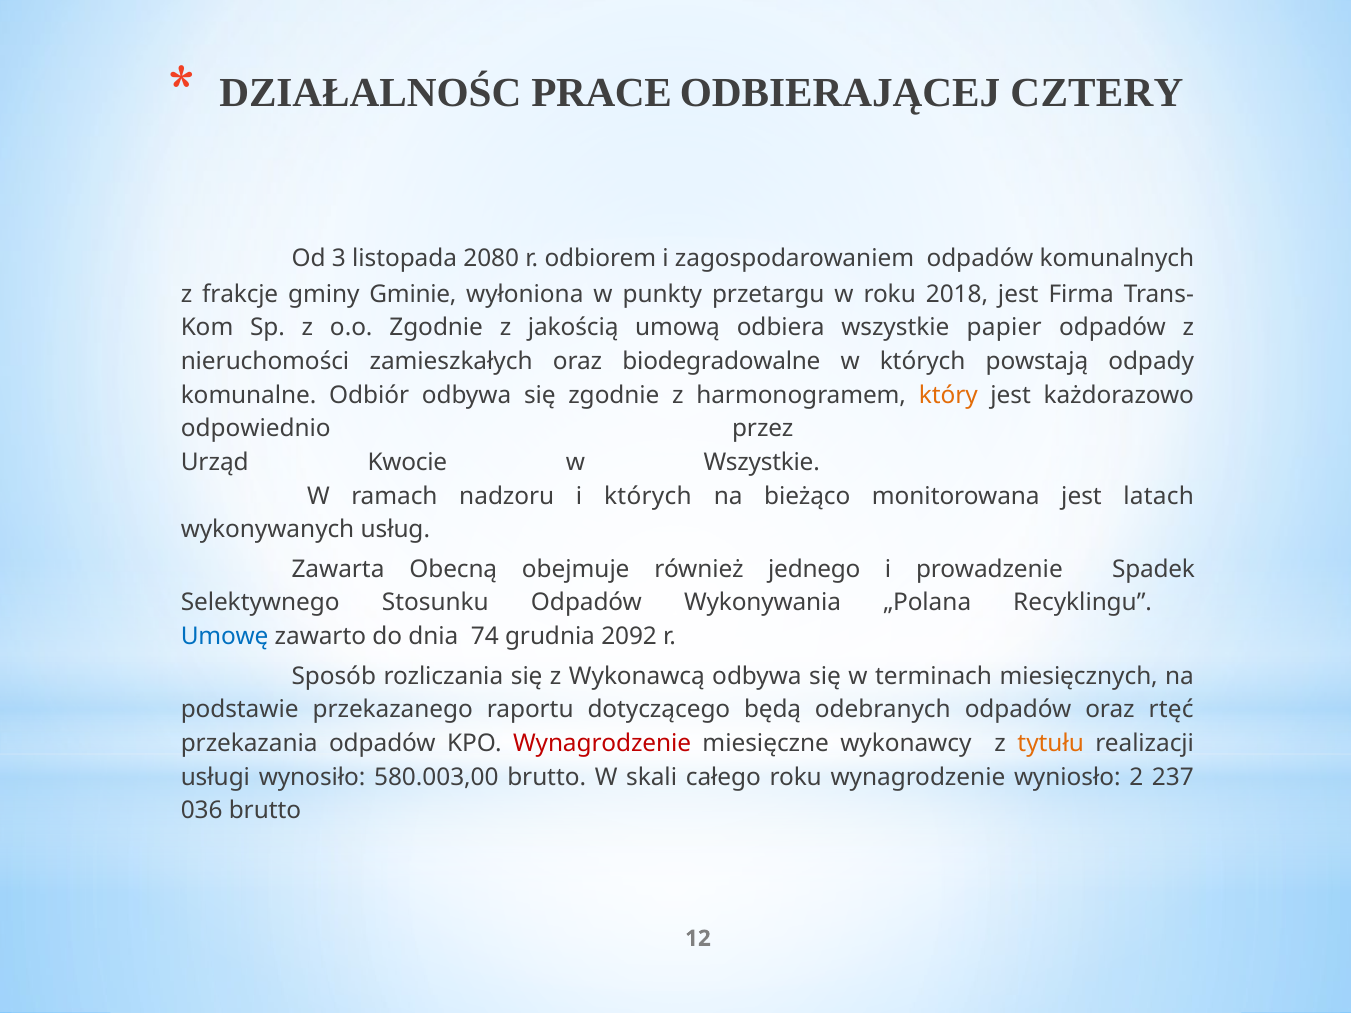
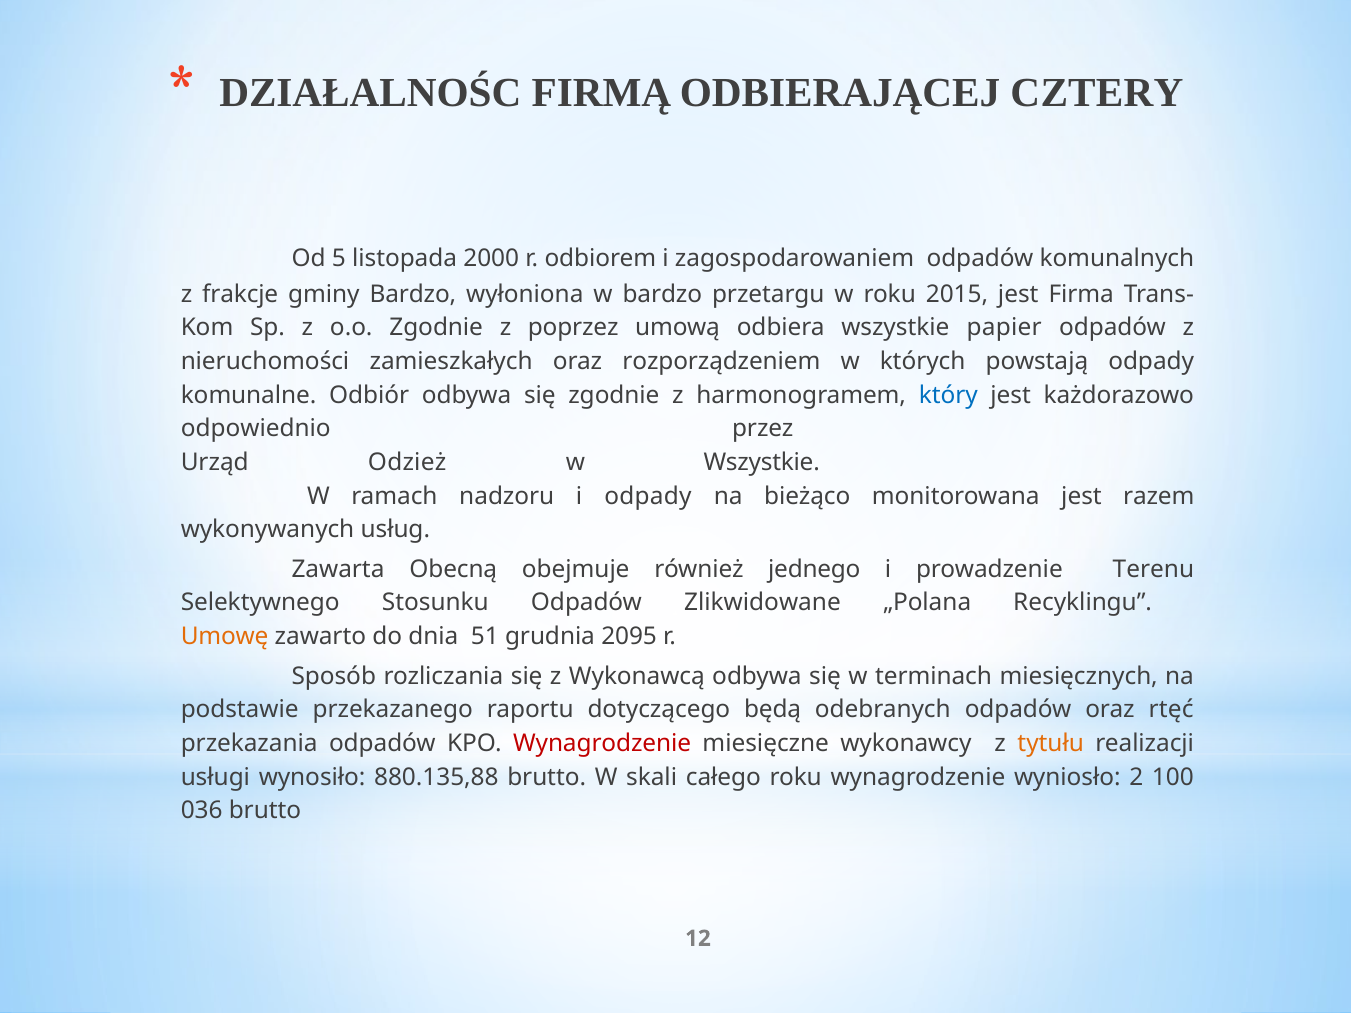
PRACE: PRACE -> FIRMĄ (601, 93)
3: 3 -> 5 (339, 259)
2080: 2080 -> 2000 (491, 259)
gminy Gminie: Gminie -> Bardzo (413, 294)
w punkty: punkty -> bardzo (662, 294)
2018: 2018 -> 2015 (957, 294)
jakością: jakością -> poprzez (573, 328)
biodegradowalne: biodegradowalne -> rozporządzeniem (721, 361)
który colour: orange -> blue (948, 395)
Kwocie: Kwocie -> Odzież (407, 462)
i których: których -> odpady (648, 496)
latach: latach -> razem (1159, 496)
Spadek: Spadek -> Terenu (1153, 569)
Wykonywania: Wykonywania -> Zlikwidowane (762, 603)
Umowę colour: blue -> orange (225, 637)
74: 74 -> 51 (485, 637)
2092: 2092 -> 2095 (629, 637)
580.003,00: 580.003,00 -> 880.135,88 (436, 777)
237: 237 -> 100 (1173, 777)
